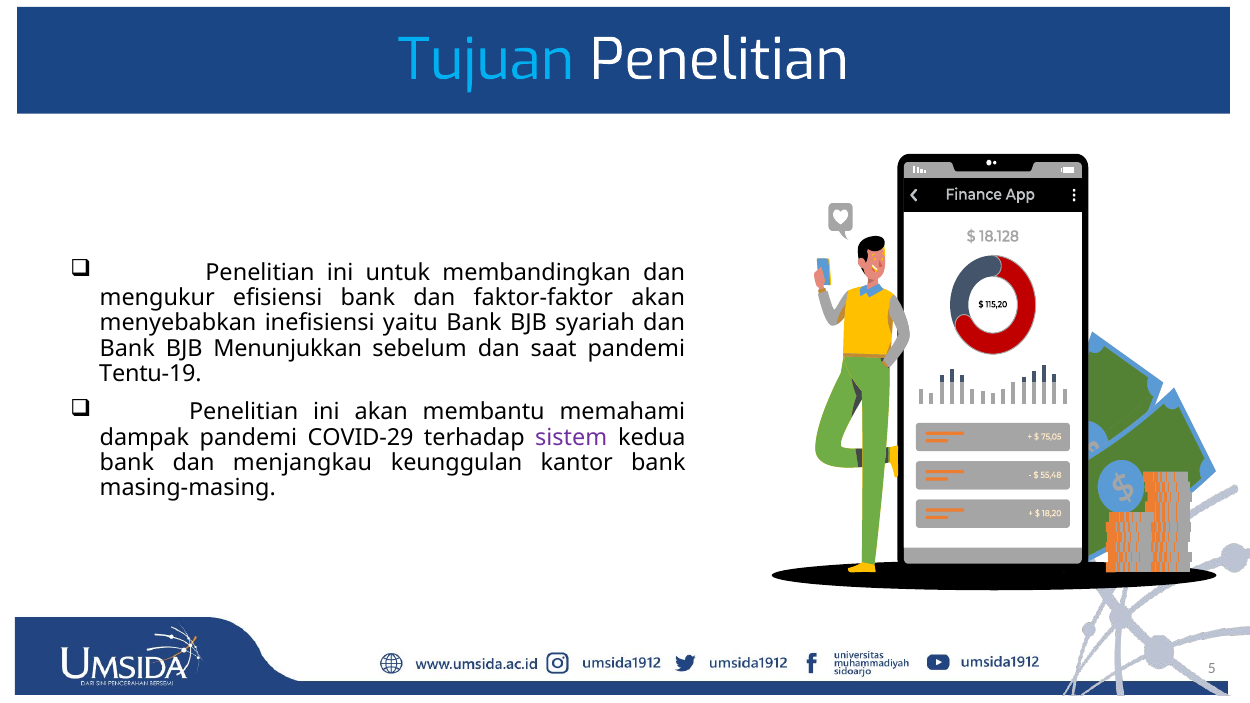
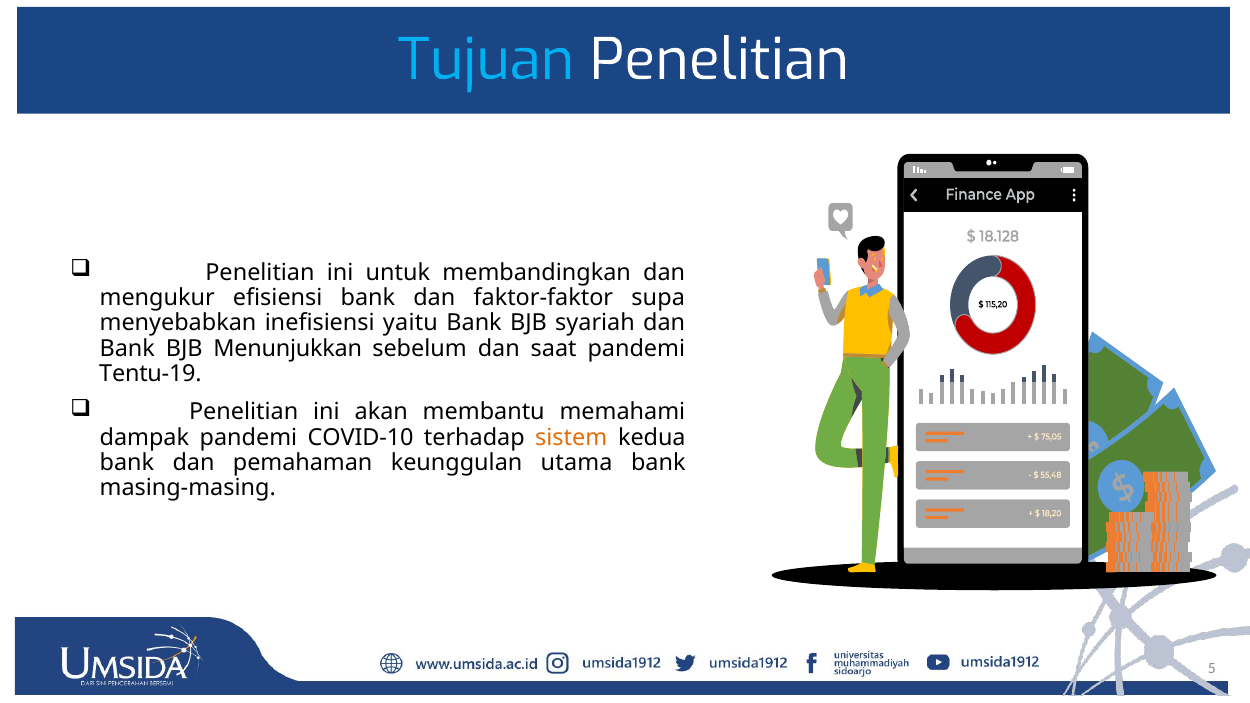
faktor-faktor akan: akan -> supa (658, 298)
COVID-29: COVID-29 -> COVID-10 (361, 438)
sistem colour: purple -> orange (571, 438)
menjangkau: menjangkau -> pemahaman (303, 463)
kantor: kantor -> utama (577, 463)
